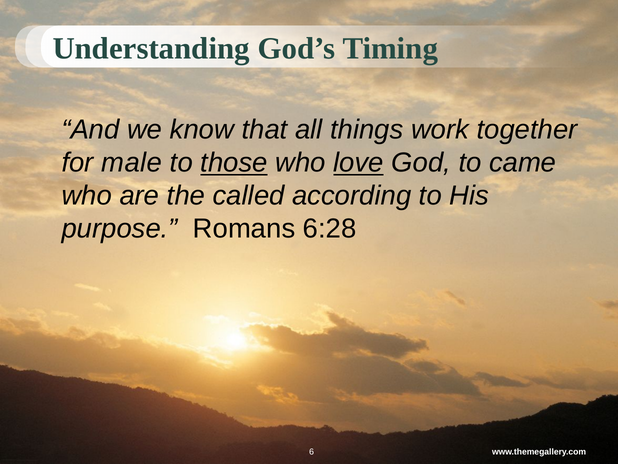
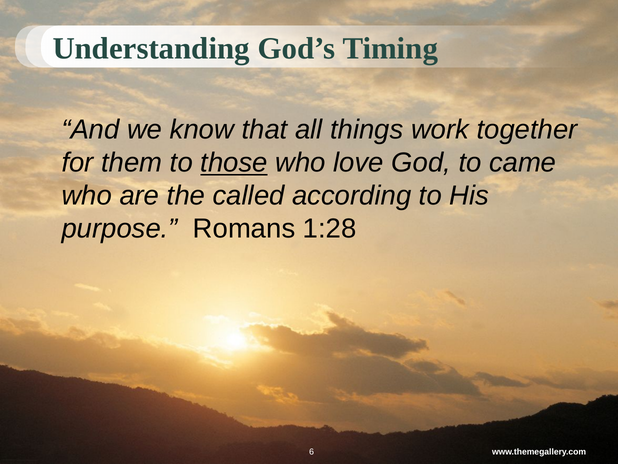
male: male -> them (132, 163)
love underline: present -> none (359, 163)
6:28: 6:28 -> 1:28 (330, 229)
